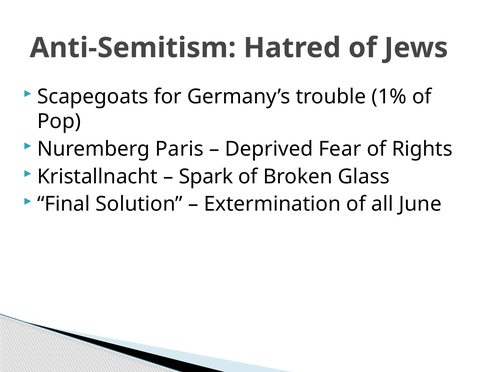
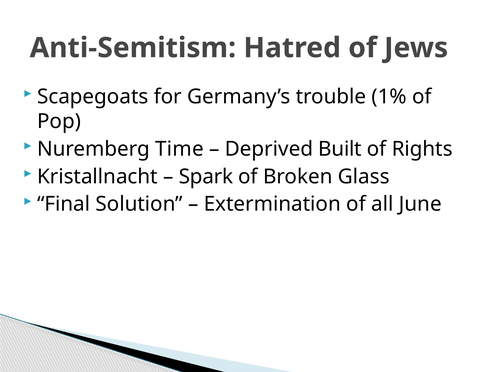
Paris: Paris -> Time (179, 149)
Fear: Fear -> Built (340, 149)
